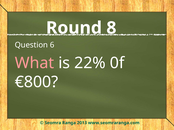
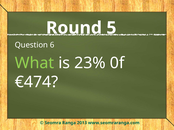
8: 8 -> 5 (111, 28)
What colour: pink -> light green (34, 63)
22%: 22% -> 23% (90, 63)
€800: €800 -> €474 (36, 82)
